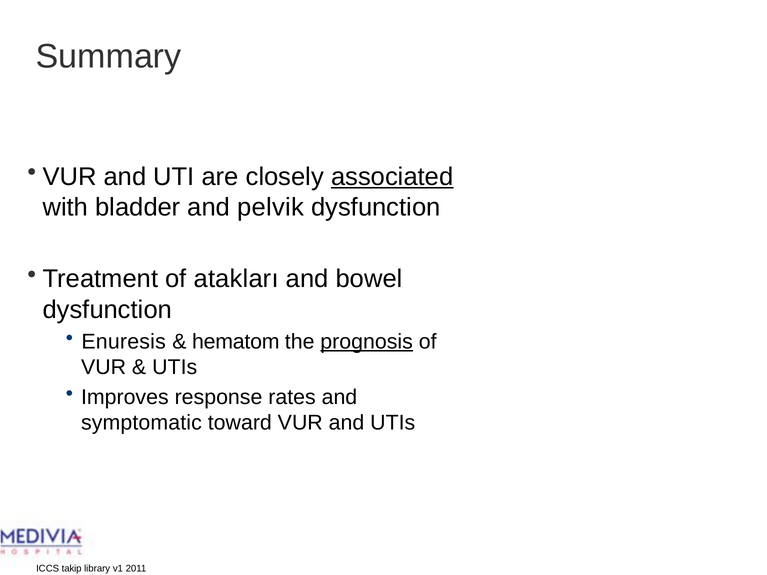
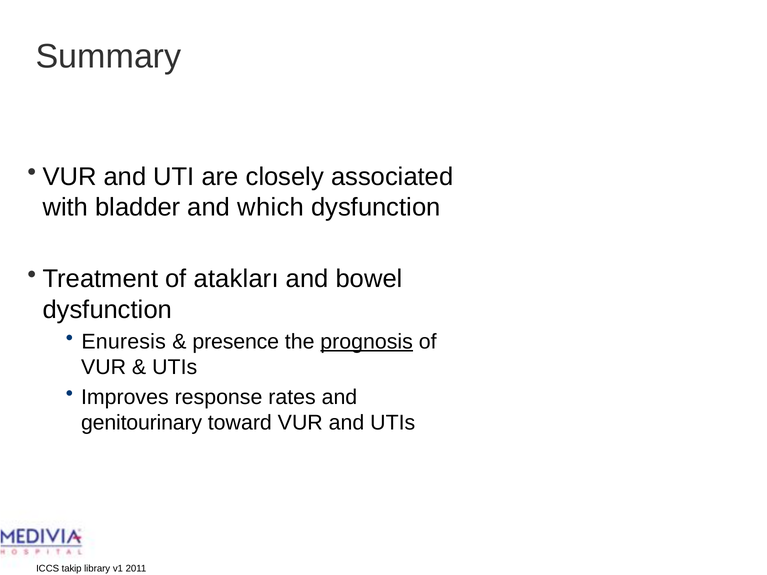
associated underline: present -> none (392, 177)
pelvik: pelvik -> which (271, 207)
hematom: hematom -> presence (236, 342)
symptomatic: symptomatic -> genitourinary (142, 423)
